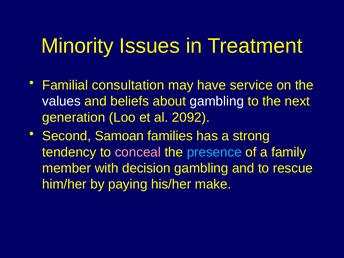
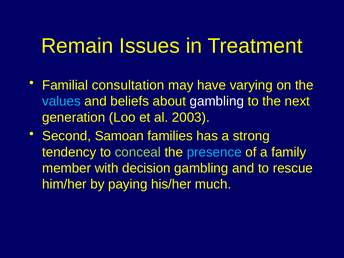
Minority: Minority -> Remain (77, 46)
service: service -> varying (251, 85)
values colour: white -> light blue (61, 101)
2092: 2092 -> 2003 (191, 117)
conceal colour: pink -> light green (138, 152)
make: make -> much (213, 184)
